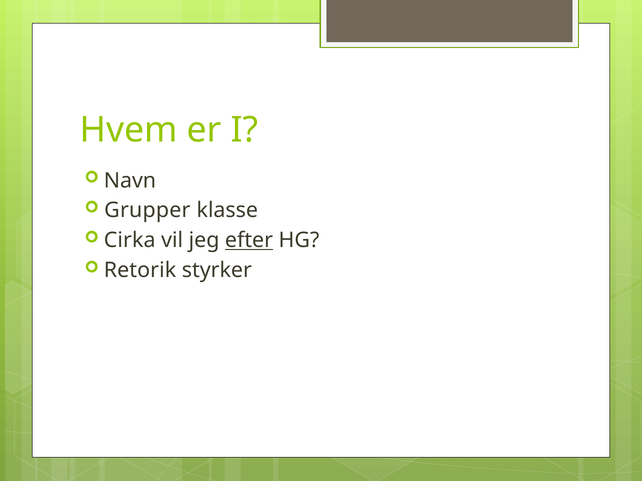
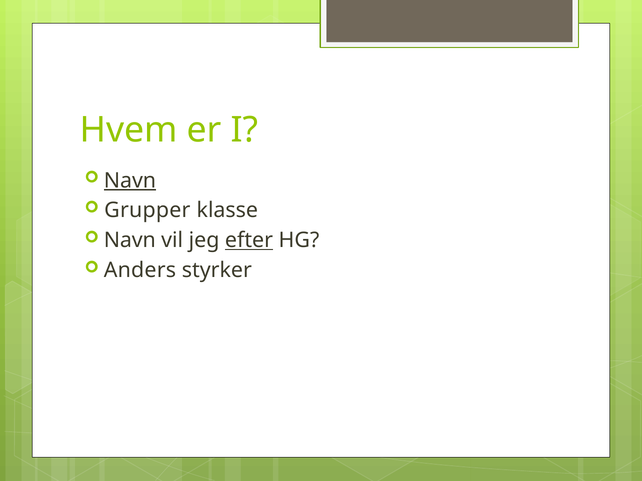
Navn underline: none -> present (130, 181)
Cirka: Cirka -> Navn (130, 241)
Retorik: Retorik -> Anders (140, 271)
